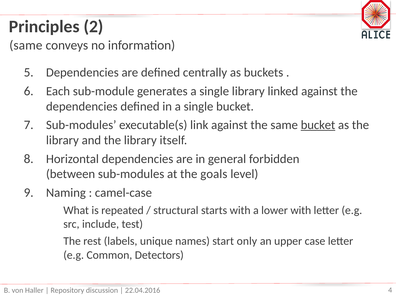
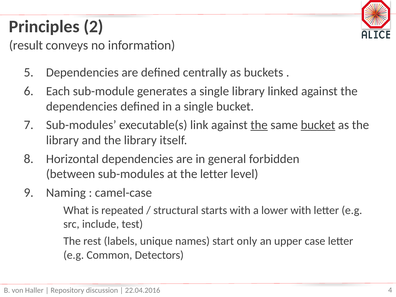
same: same -> result (26, 45)
the underline: none -> present (259, 125)
the goals: goals -> letter (214, 174)
